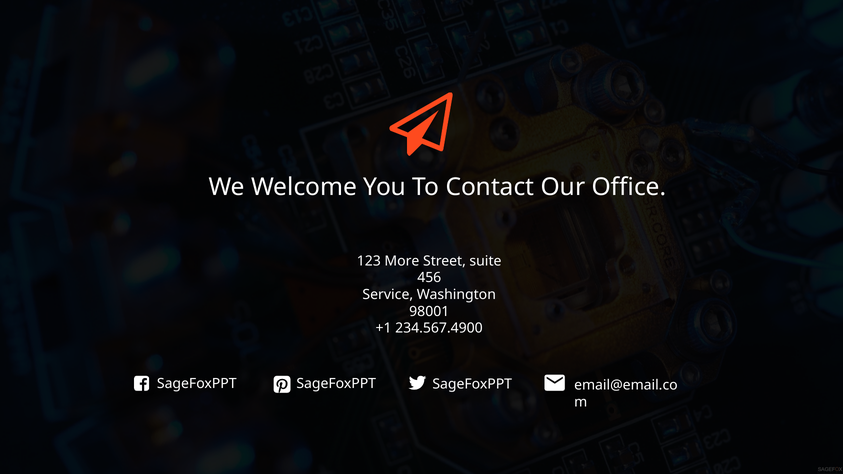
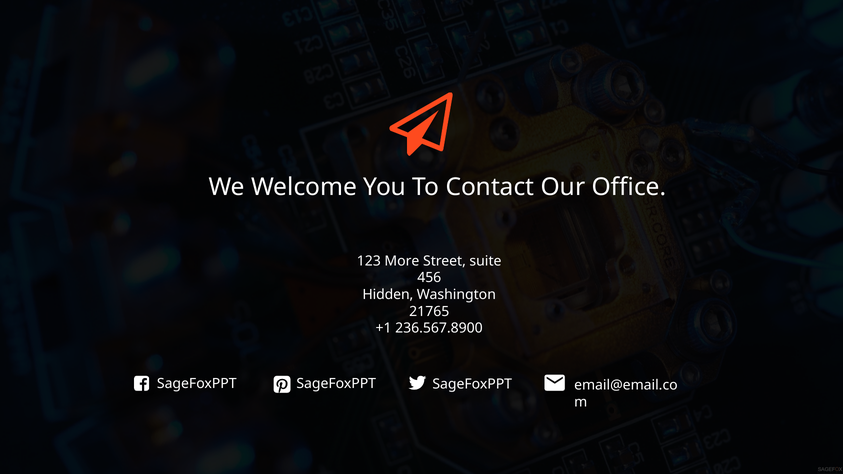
Service: Service -> Hidden (388, 295)
98001: 98001 -> 21765 (429, 312)
234.567.4900: 234.567.4900 -> 236.567.8900 (439, 328)
